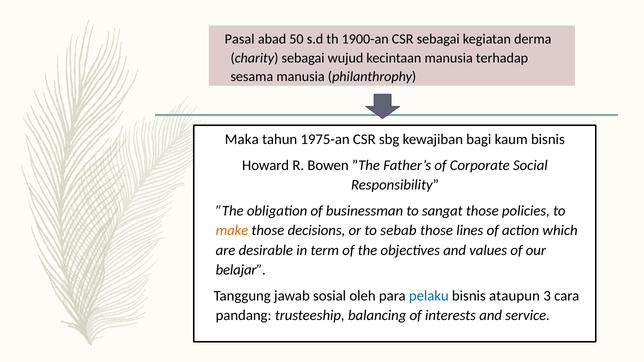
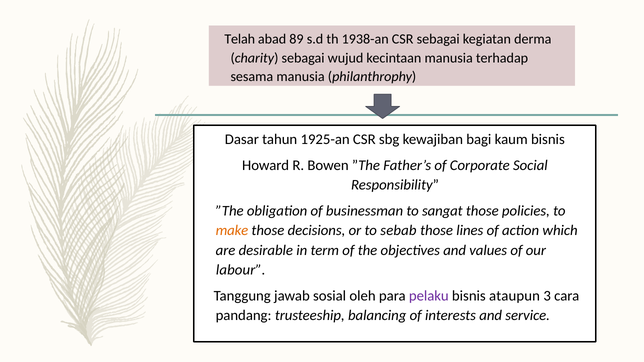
Pasal: Pasal -> Telah (240, 39)
50: 50 -> 89 (296, 39)
1900-an: 1900-an -> 1938-an (365, 39)
Maka: Maka -> Dasar (242, 140)
1975-an: 1975-an -> 1925-an (325, 140)
belajar: belajar -> labour (241, 270)
pelaku colour: blue -> purple (429, 296)
